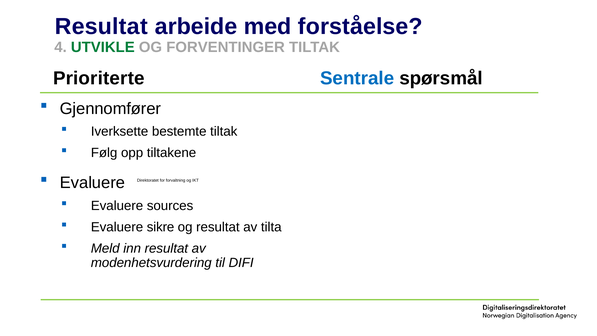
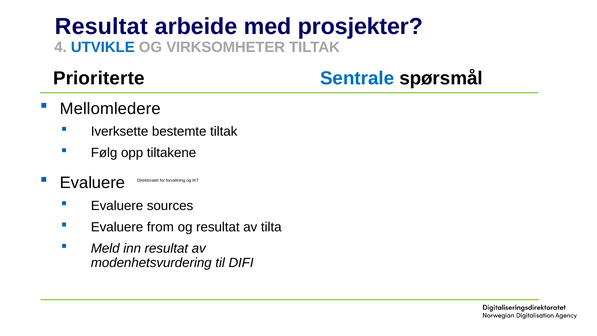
forståelse: forståelse -> prosjekter (360, 26)
UTVIKLE colour: green -> blue (103, 47)
FORVENTINGER: FORVENTINGER -> VIRKSOMHETER (226, 47)
Gjennomfører: Gjennomfører -> Mellomledere (110, 109)
sikre: sikre -> from (160, 227)
